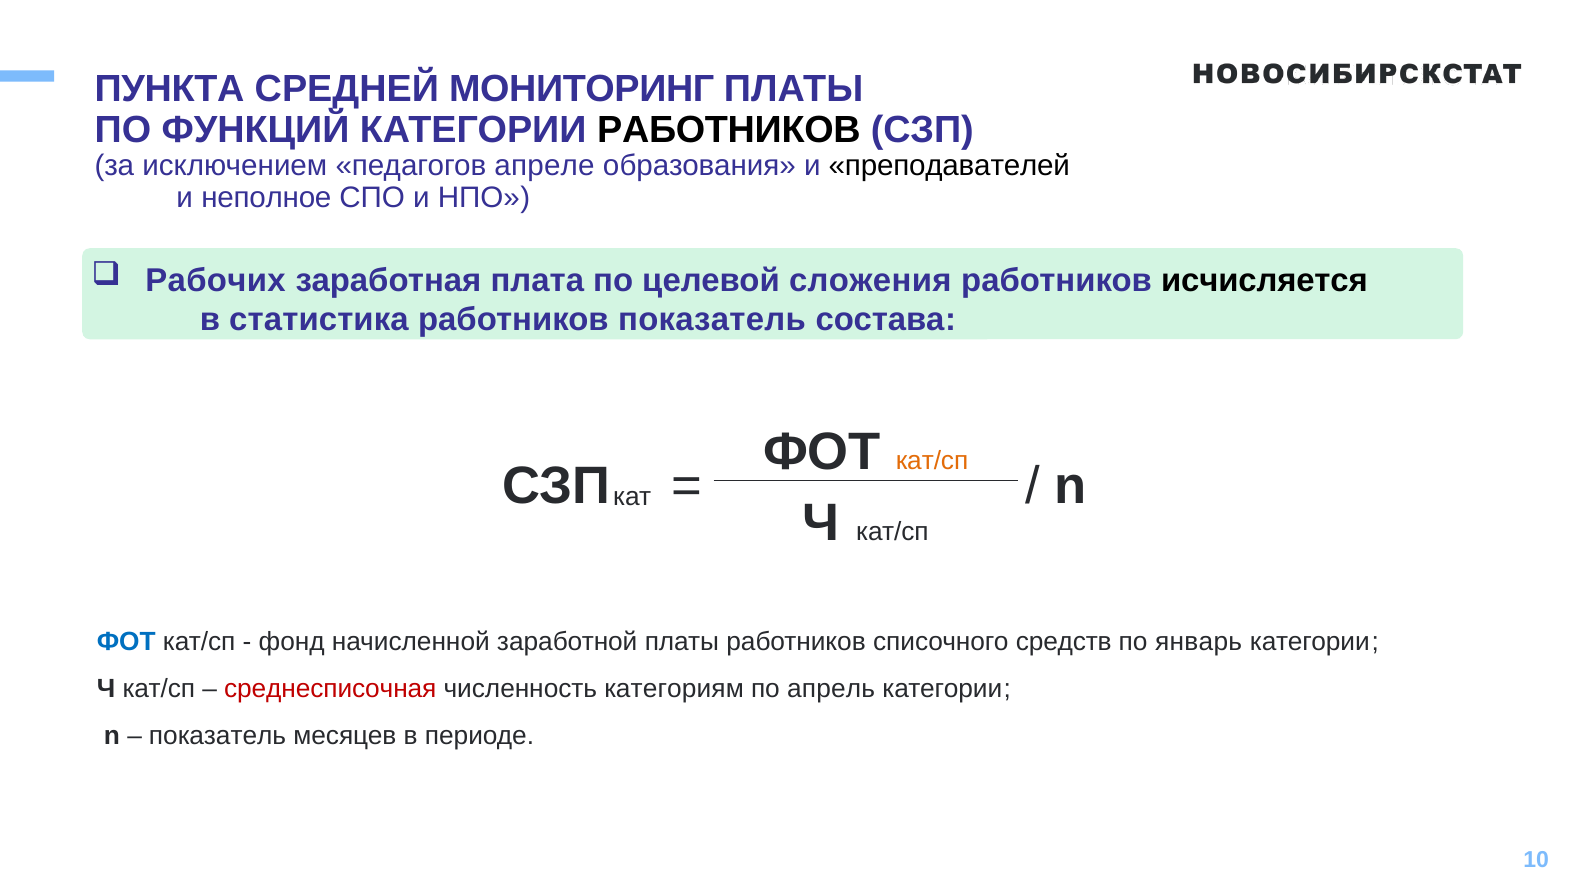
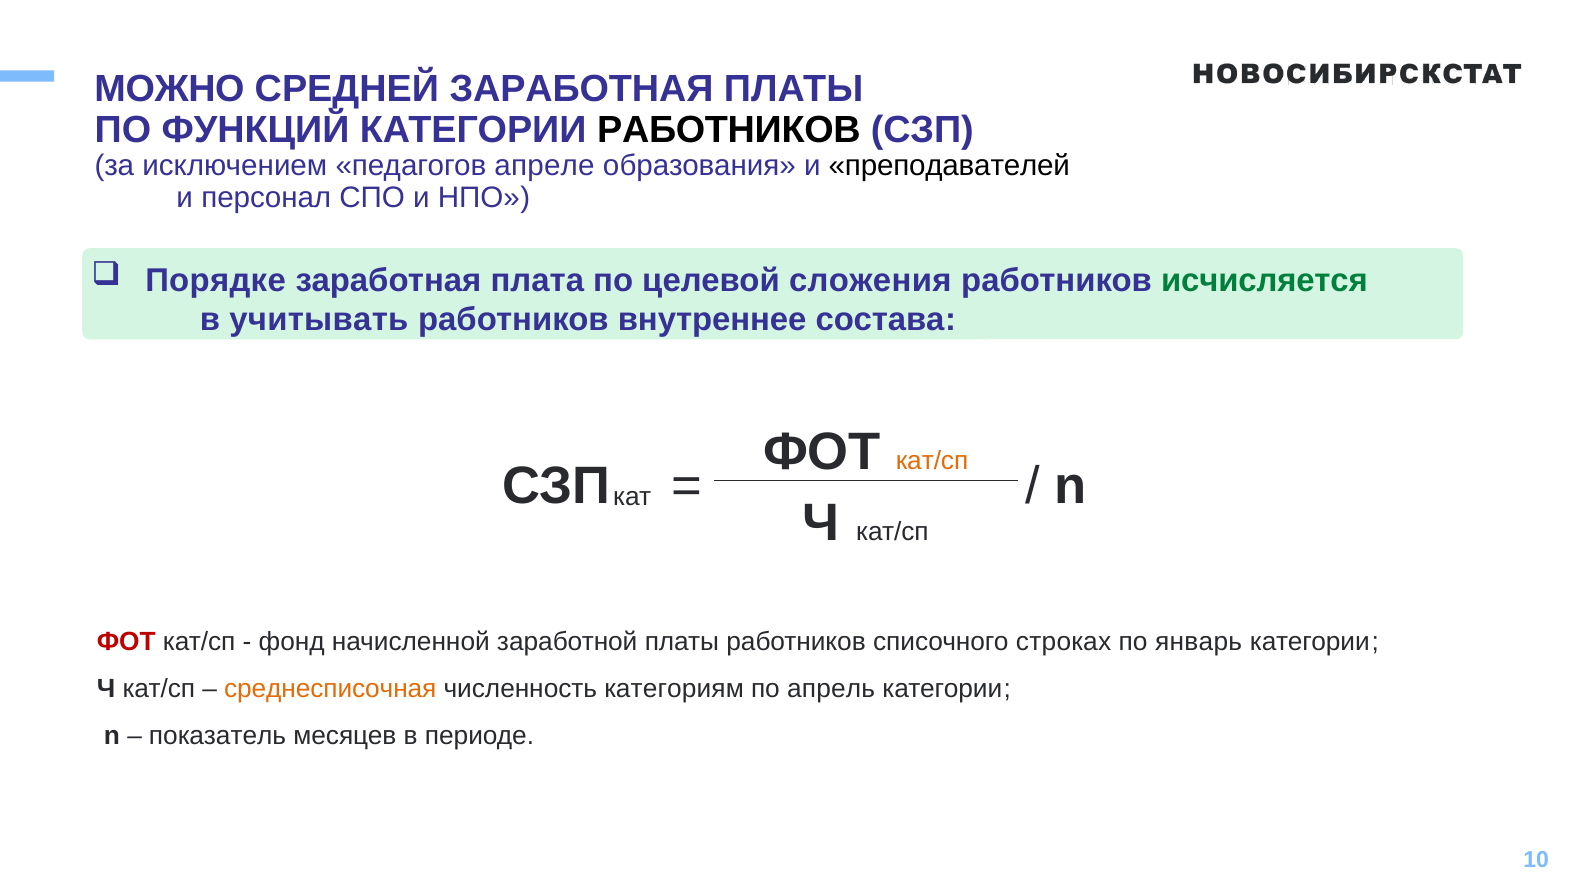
ПУНКТА: ПУНКТА -> МОЖНО (170, 89)
СРЕДНЕЙ МОНИТОРИНГ: МОНИТОРИНГ -> ЗАРАБОТНАЯ (582, 89)
неполное: неполное -> персонал (266, 198)
Рабочих: Рабочих -> Порядке (216, 280)
исчисляется colour: black -> green (1264, 280)
статистика: статистика -> учитывать (319, 320)
работников показатель: показатель -> внутреннее (712, 320)
ФОТ colour: blue -> red (126, 642)
средств: средств -> строках (1064, 642)
среднесписочная colour: red -> orange (330, 689)
